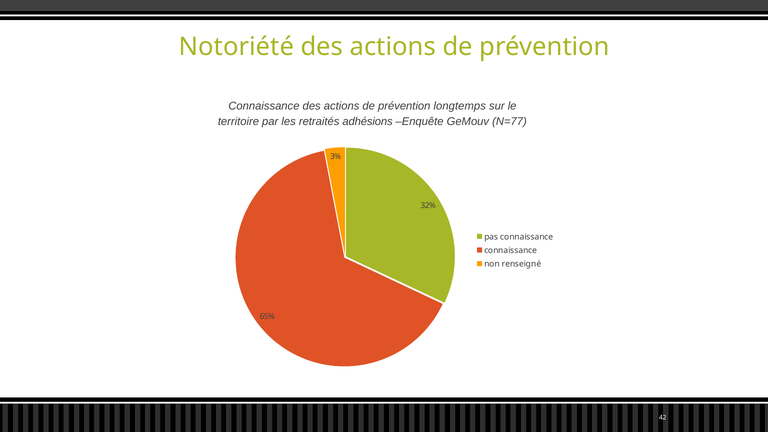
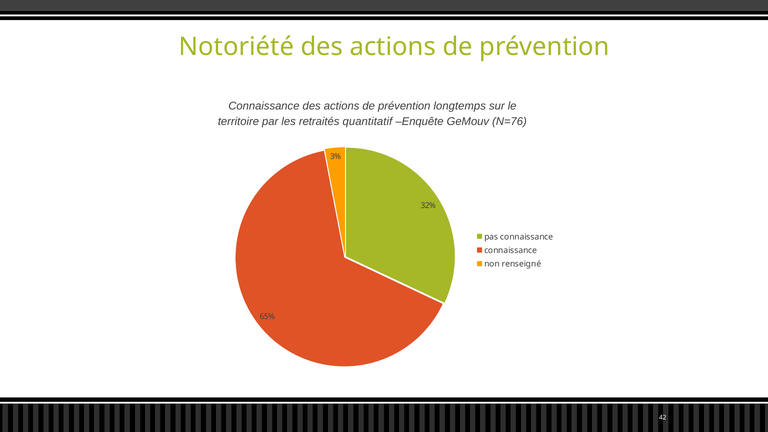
adhésions: adhésions -> quantitatif (367, 121)
N=77: N=77 -> N=76 (510, 121)
